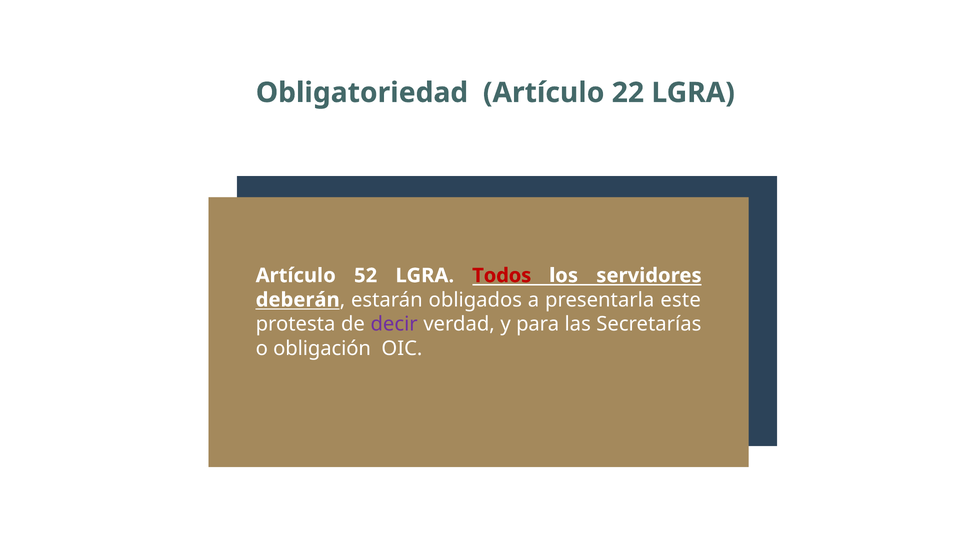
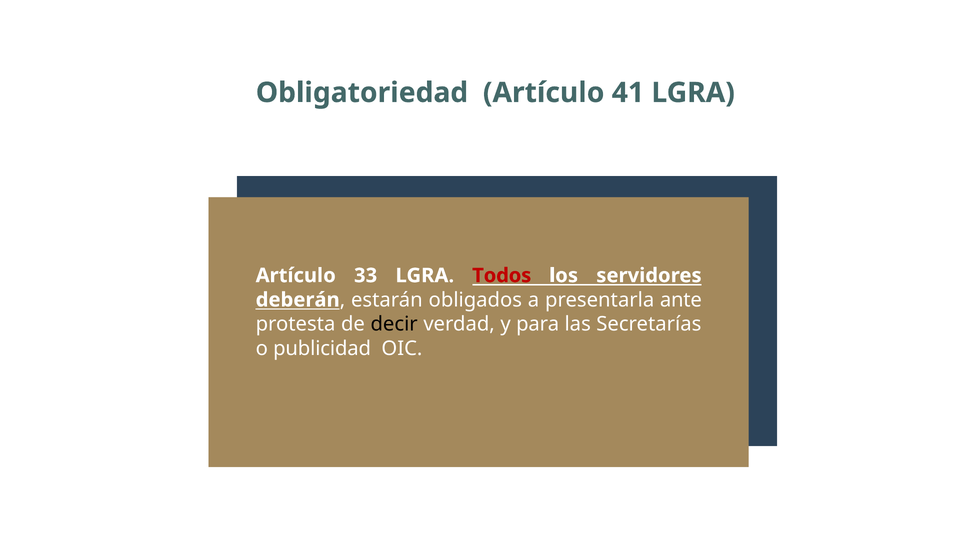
22: 22 -> 41 (628, 93)
52: 52 -> 33 (366, 276)
este: este -> ante (681, 300)
decir colour: purple -> black (394, 324)
obligación: obligación -> publicidad (322, 348)
